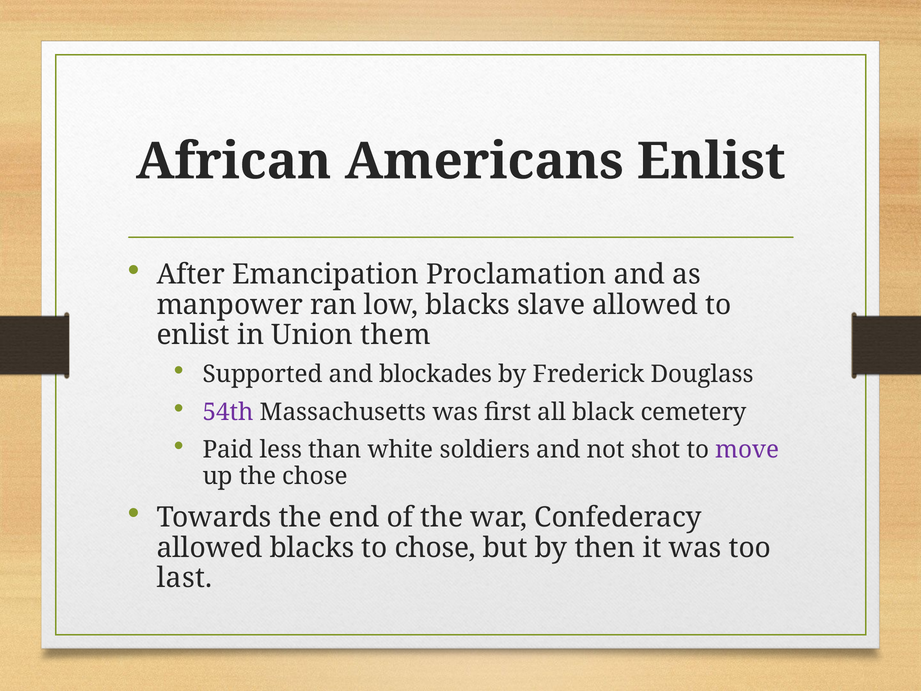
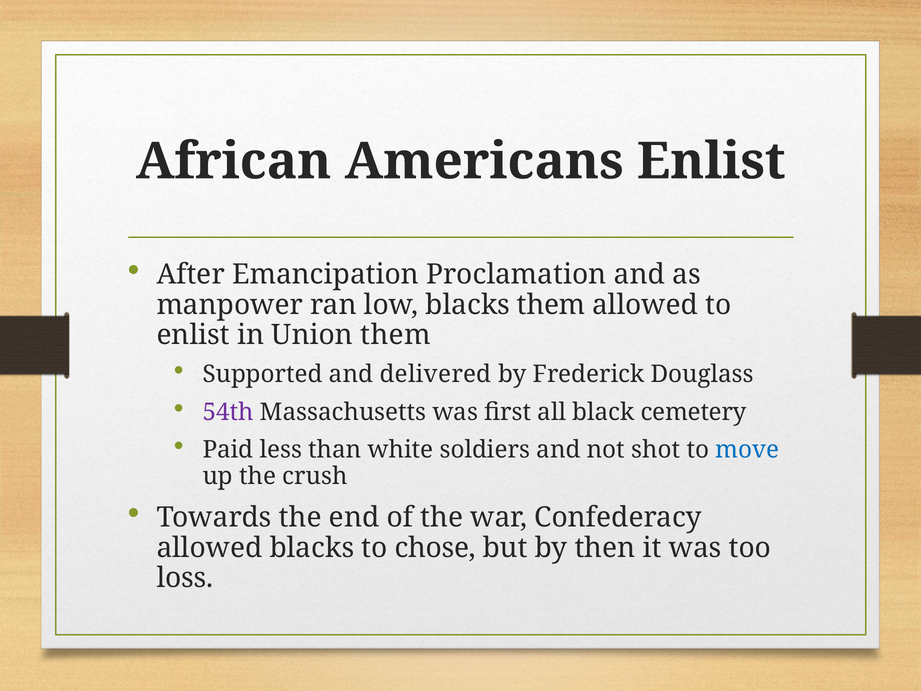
blacks slave: slave -> them (551, 305)
blockades: blockades -> delivered (436, 374)
move colour: purple -> blue (747, 450)
the chose: chose -> crush (315, 476)
last: last -> loss (185, 578)
